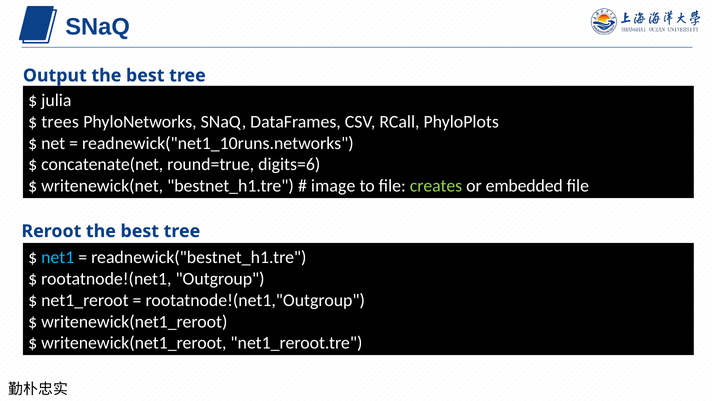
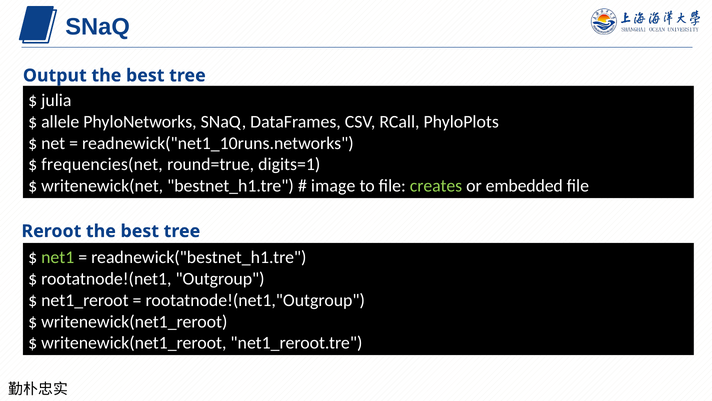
trees: trees -> allele (60, 122)
concatenate(net: concatenate(net -> frequencies(net (102, 164)
digits=6: digits=6 -> digits=1 (289, 164)
net1 colour: light blue -> light green (58, 257)
